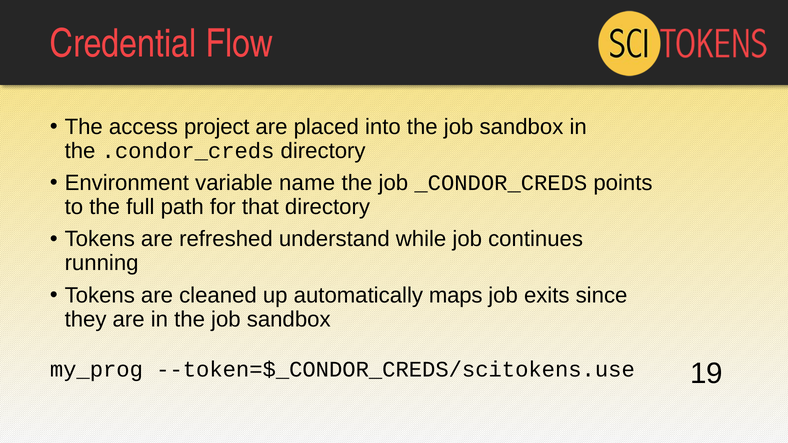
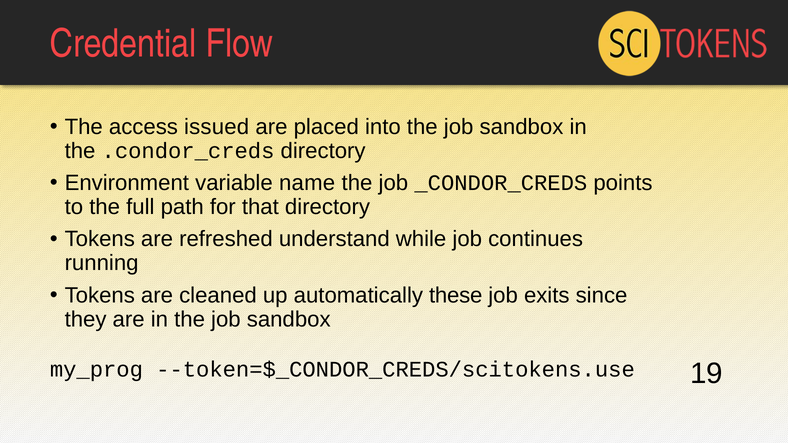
project: project -> issued (217, 127)
maps: maps -> these (456, 295)
